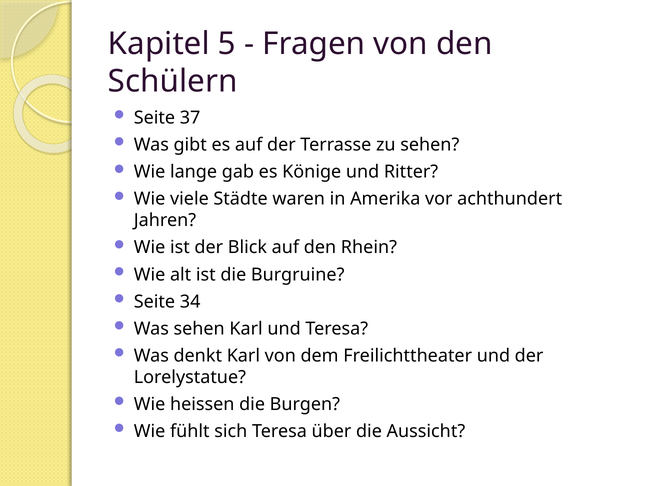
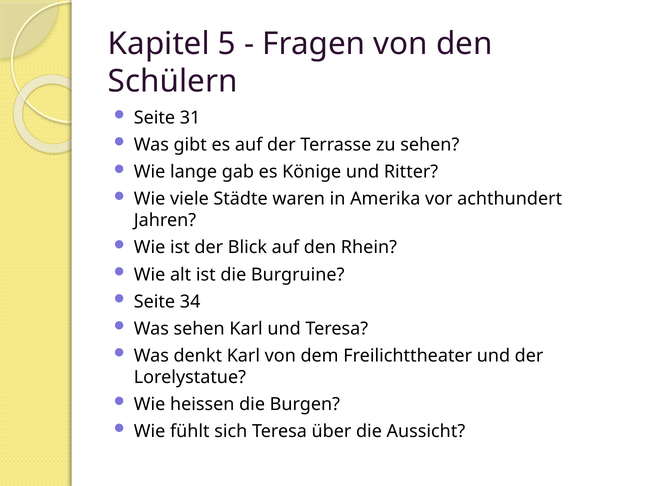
37: 37 -> 31 (190, 118)
